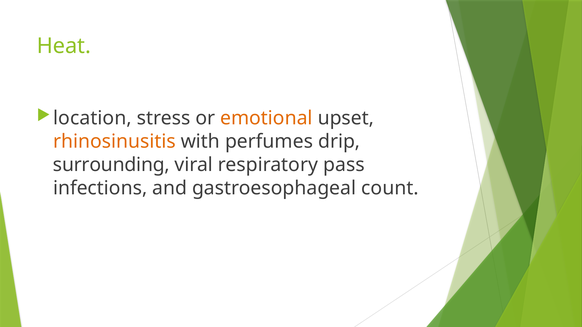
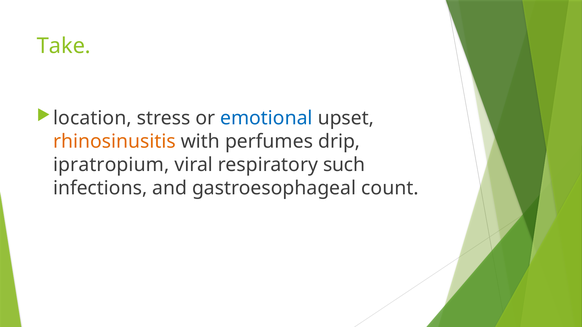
Heat: Heat -> Take (64, 46)
emotional colour: orange -> blue (266, 118)
surrounding: surrounding -> ipratropium (111, 165)
pass: pass -> such (344, 165)
